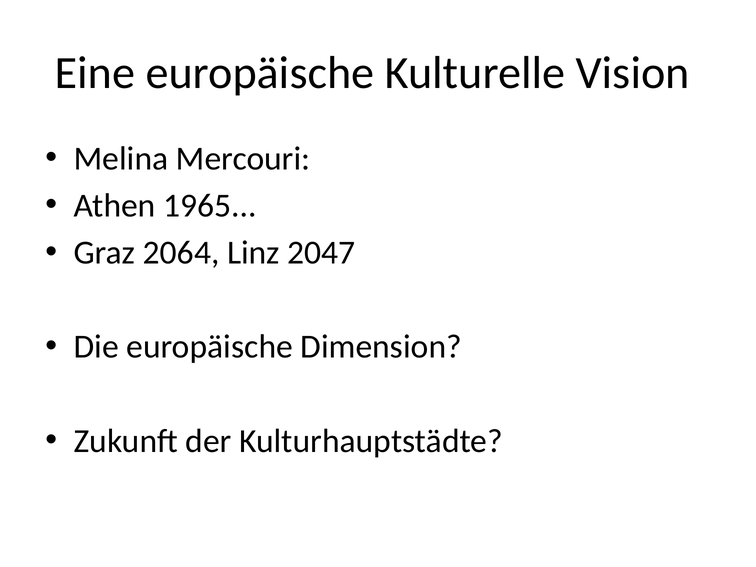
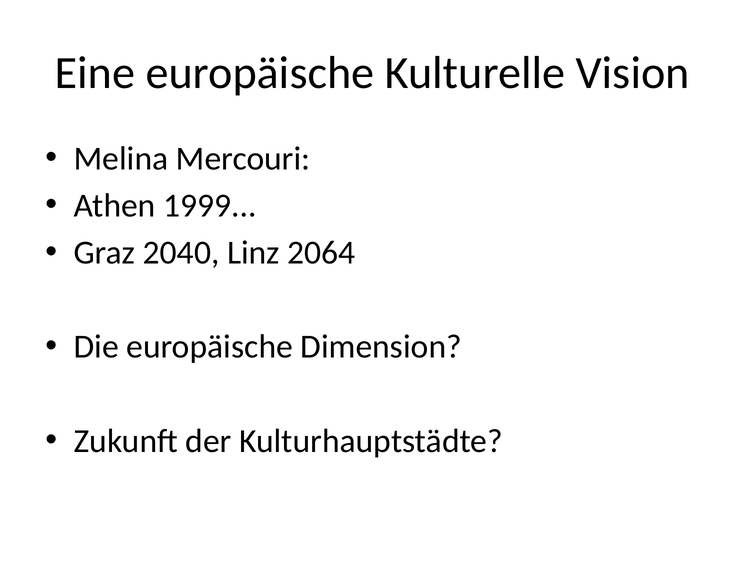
1965: 1965 -> 1999 (210, 206)
2064: 2064 -> 2040 (181, 253)
2047: 2047 -> 2064 (321, 253)
